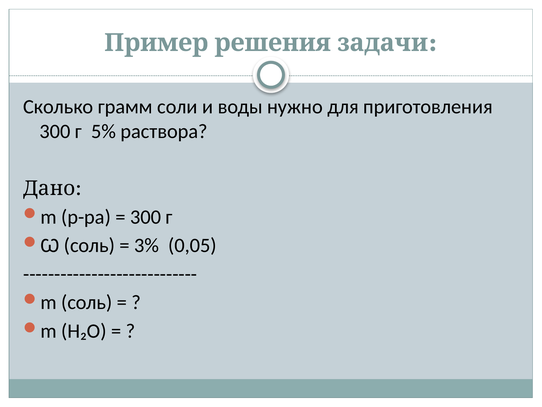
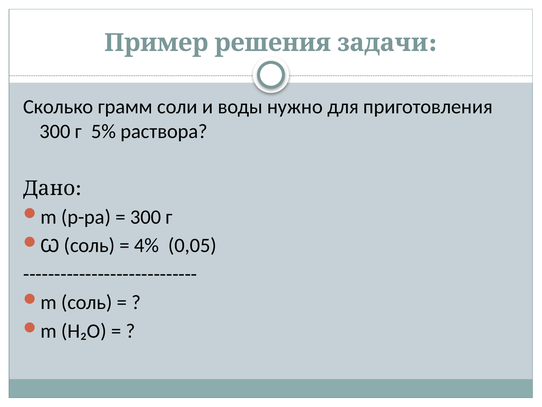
3%: 3% -> 4% (147, 245)
